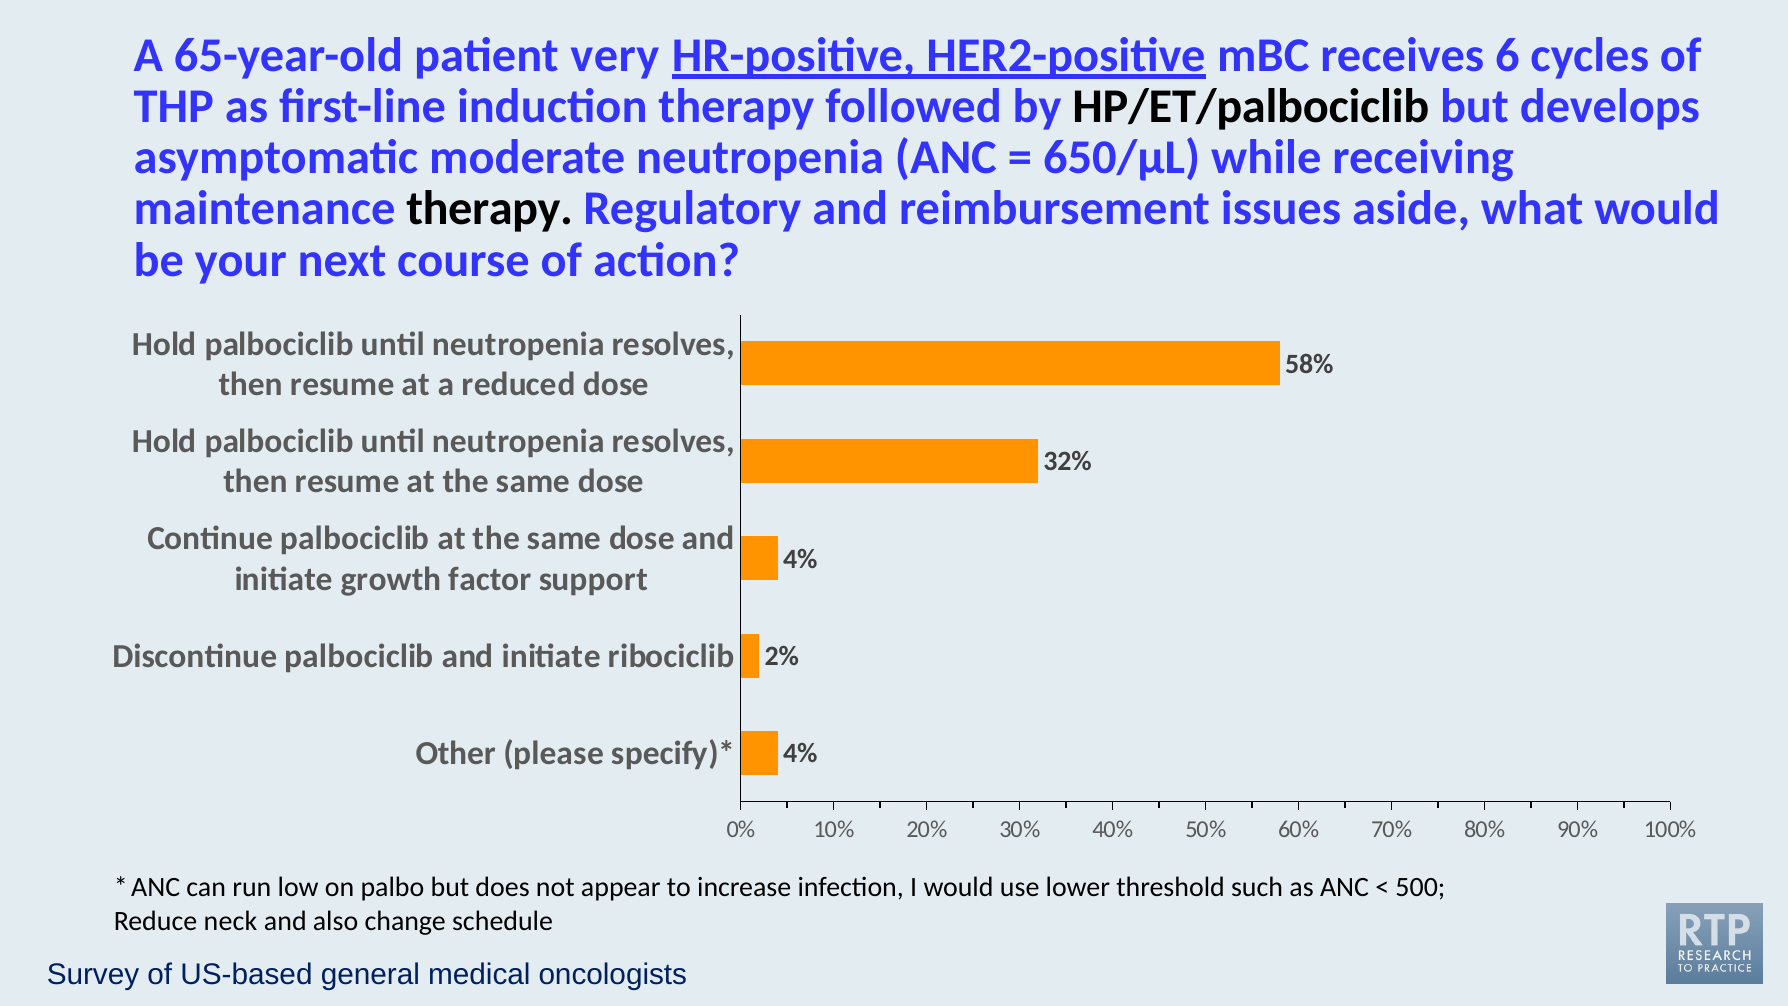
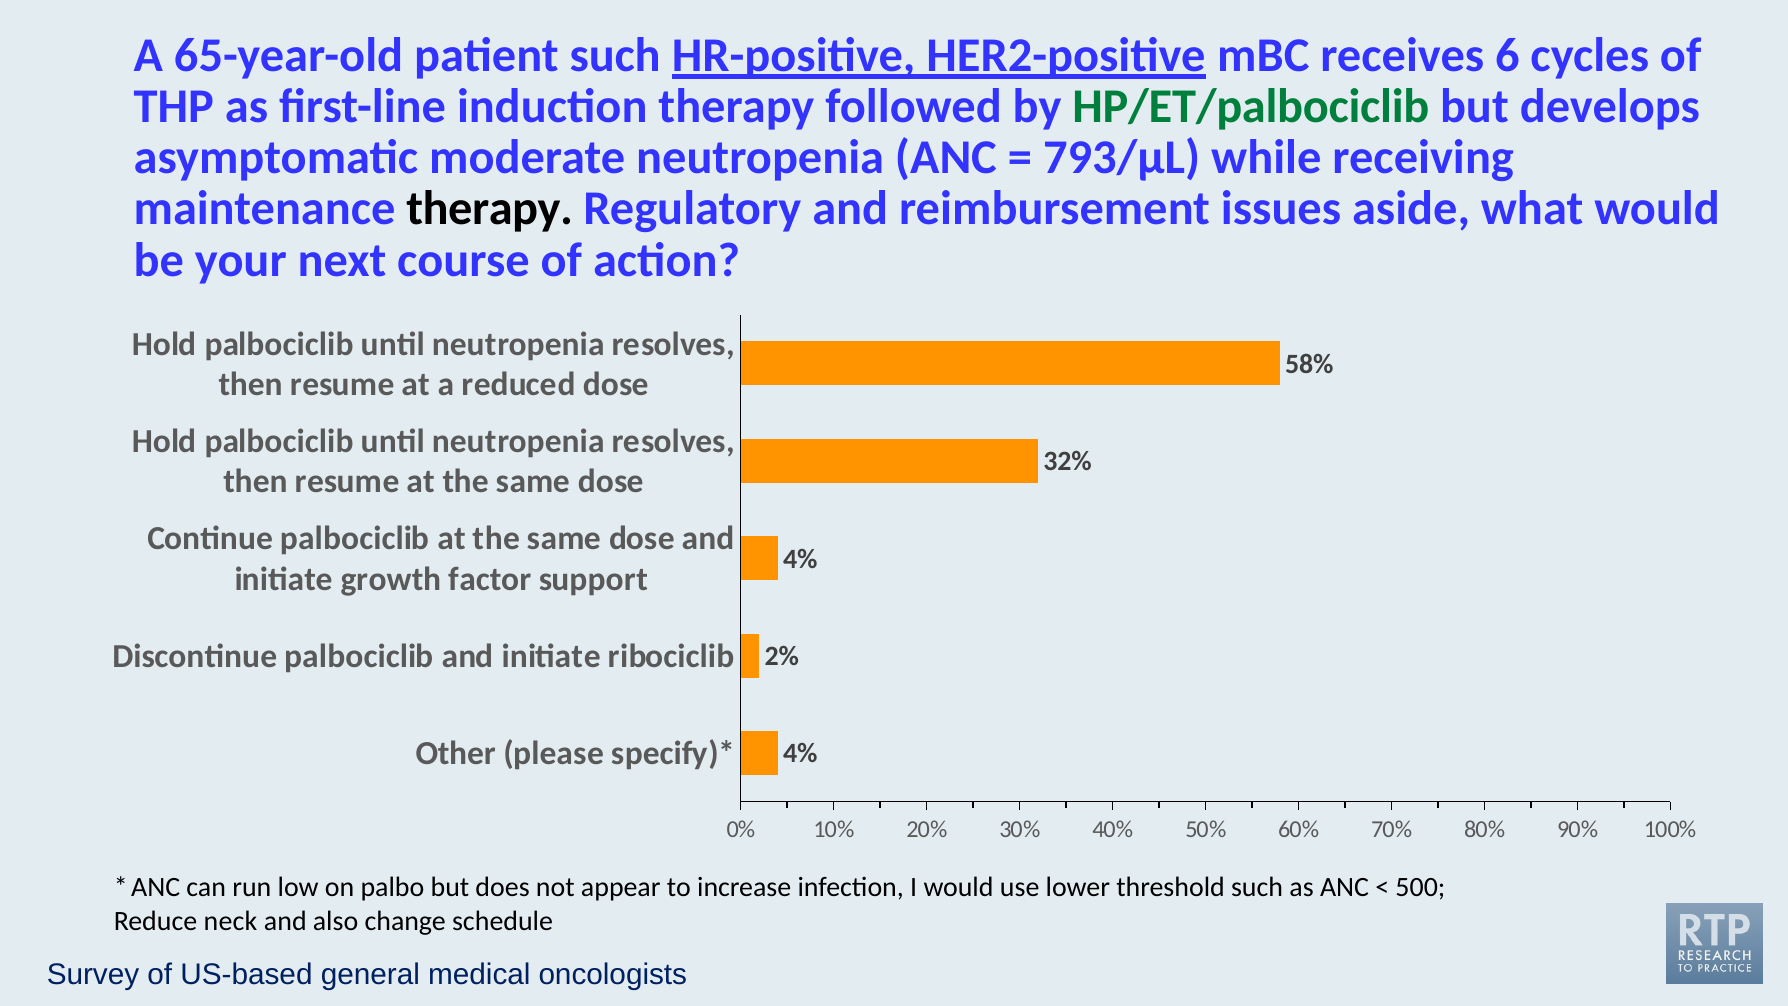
patient very: very -> such (615, 56)
HP/ET/palbociclib colour: black -> green (1251, 107)
650/µL: 650/µL -> 793/µL (1122, 158)
